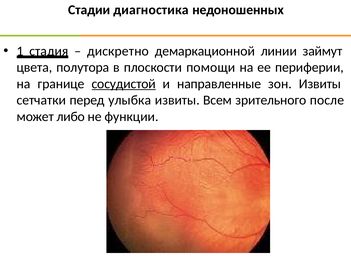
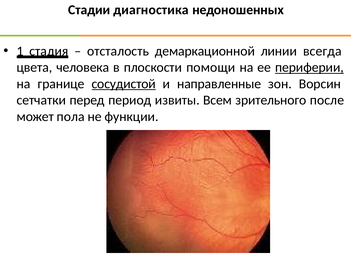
дискретно: дискретно -> отсталость (118, 51)
займут: займут -> всегда (322, 51)
полутора: полутора -> человека (83, 68)
периферии underline: none -> present (309, 68)
зон Извиты: Извиты -> Ворсин (320, 84)
улыбка: улыбка -> период (130, 100)
либо: либо -> пола (71, 117)
